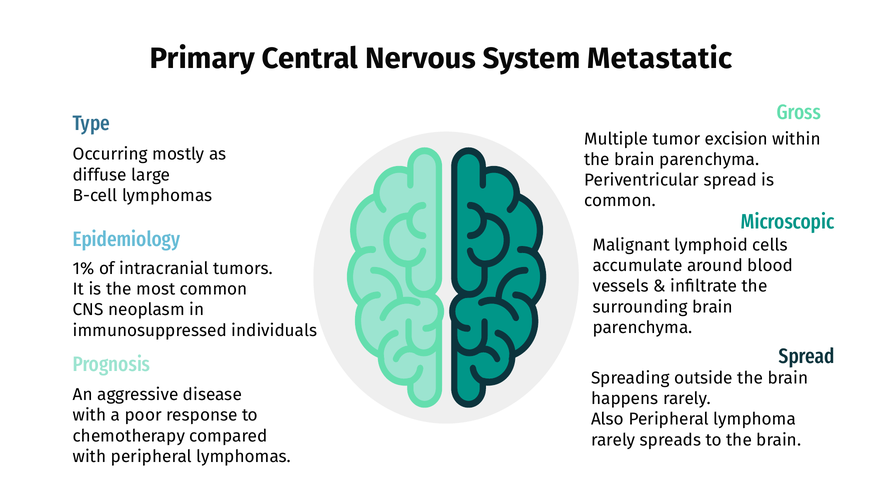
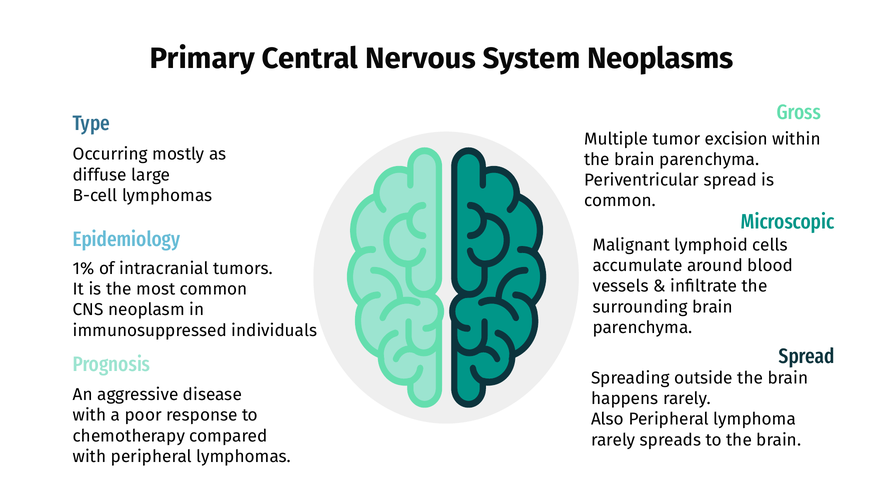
Metastatic: Metastatic -> Neoplasms (660, 58)
